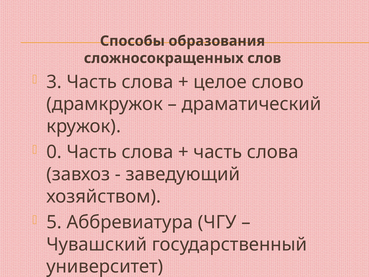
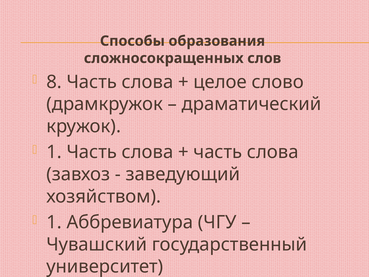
3: 3 -> 8 (54, 82)
0: 0 -> 1 (54, 152)
5: 5 -> 1 (54, 222)
